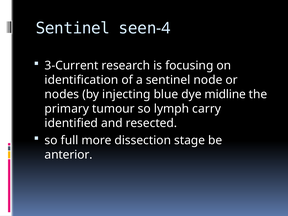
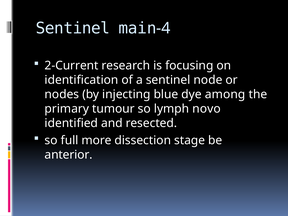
seen: seen -> main (137, 28)
3-Current: 3-Current -> 2-Current (72, 66)
midline: midline -> among (225, 94)
carry: carry -> novo (207, 109)
